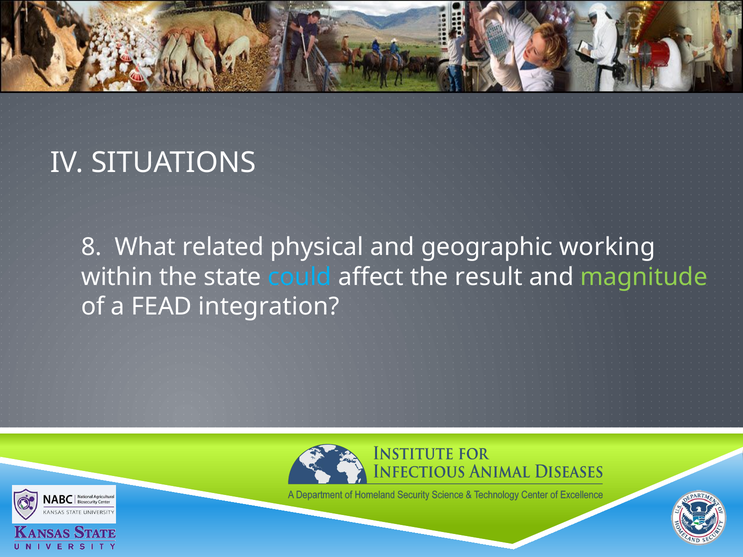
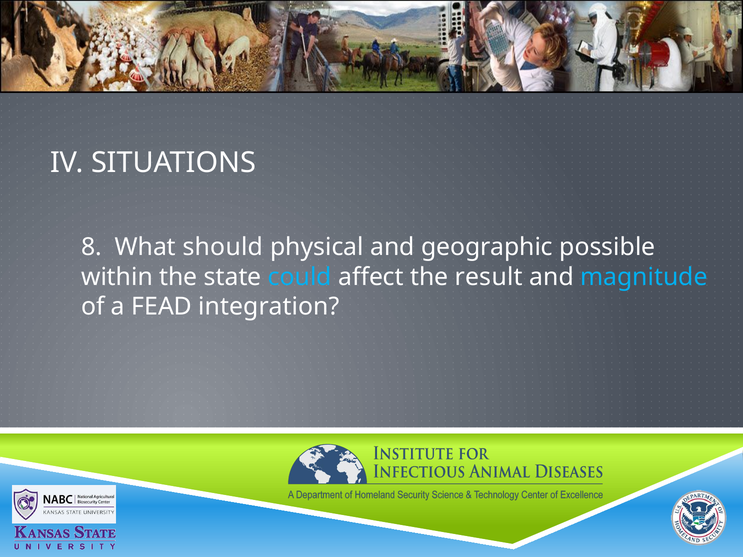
related: related -> should (223, 247)
working: working -> possible (607, 247)
magnitude colour: light green -> light blue (644, 277)
